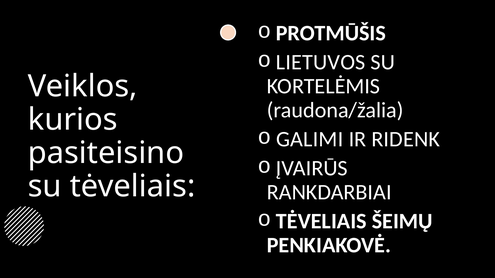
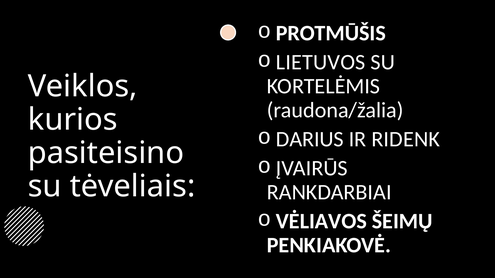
GALIMI: GALIMI -> DARIUS (310, 139)
TĖVELIAIS: TĖVELIAIS -> VĖLIAVOS (321, 221)
